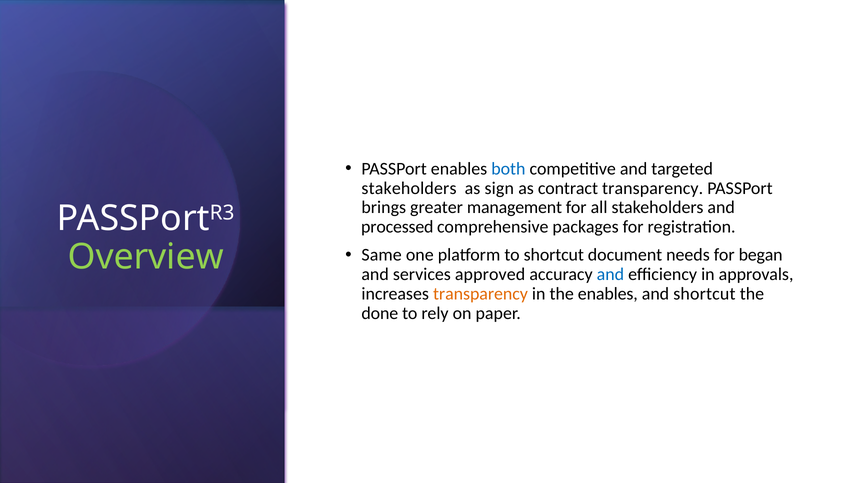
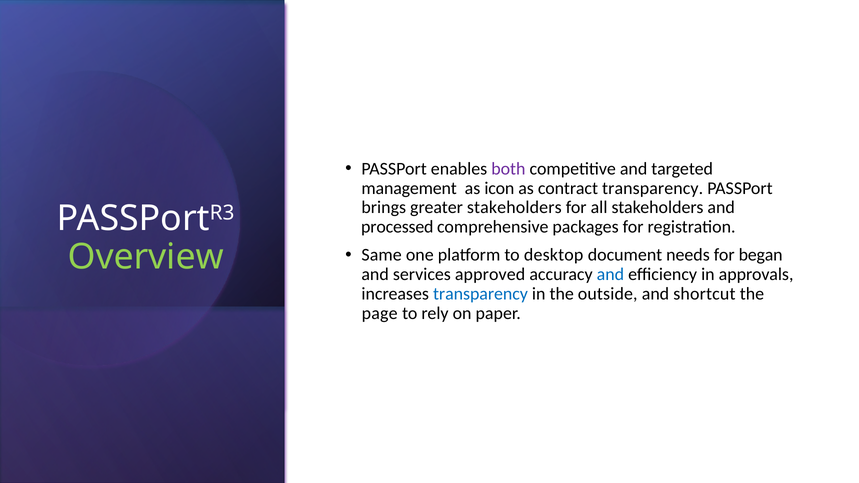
both colour: blue -> purple (508, 169)
stakeholders: stakeholders -> management (409, 188)
sign: sign -> icon (499, 188)
greater management: management -> stakeholders (514, 208)
to shortcut: shortcut -> desktop (554, 255)
transparency colour: orange -> blue (480, 294)
the enables: enables -> outside (608, 294)
done: done -> page (380, 313)
